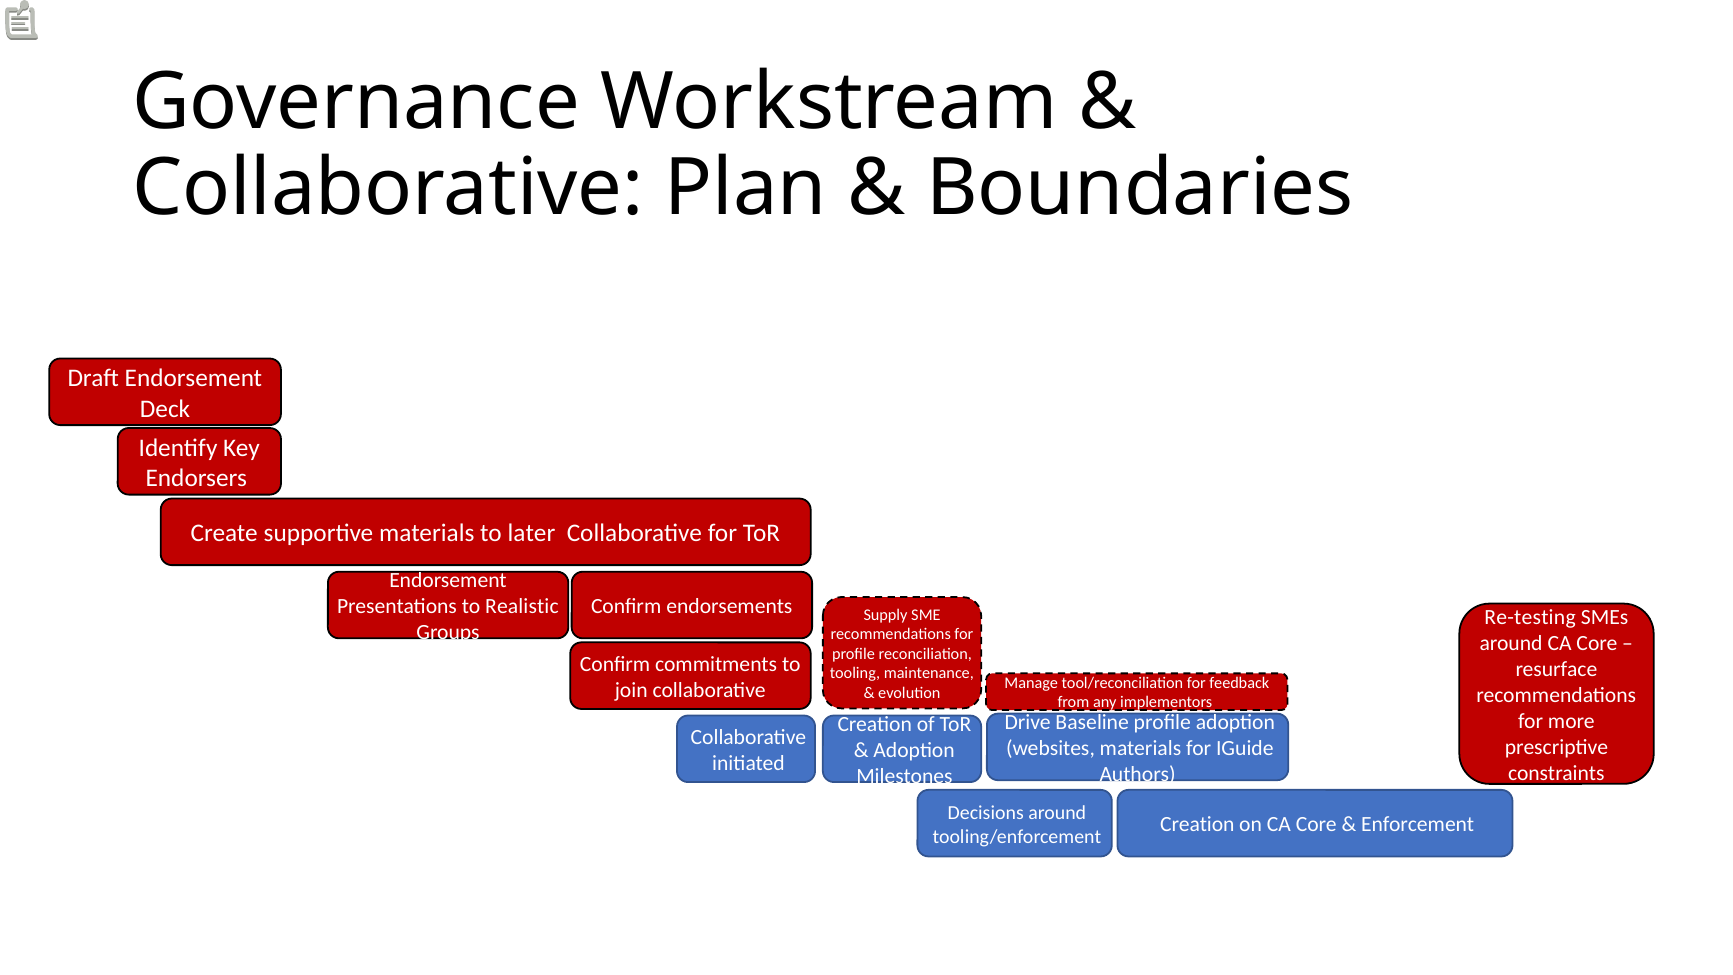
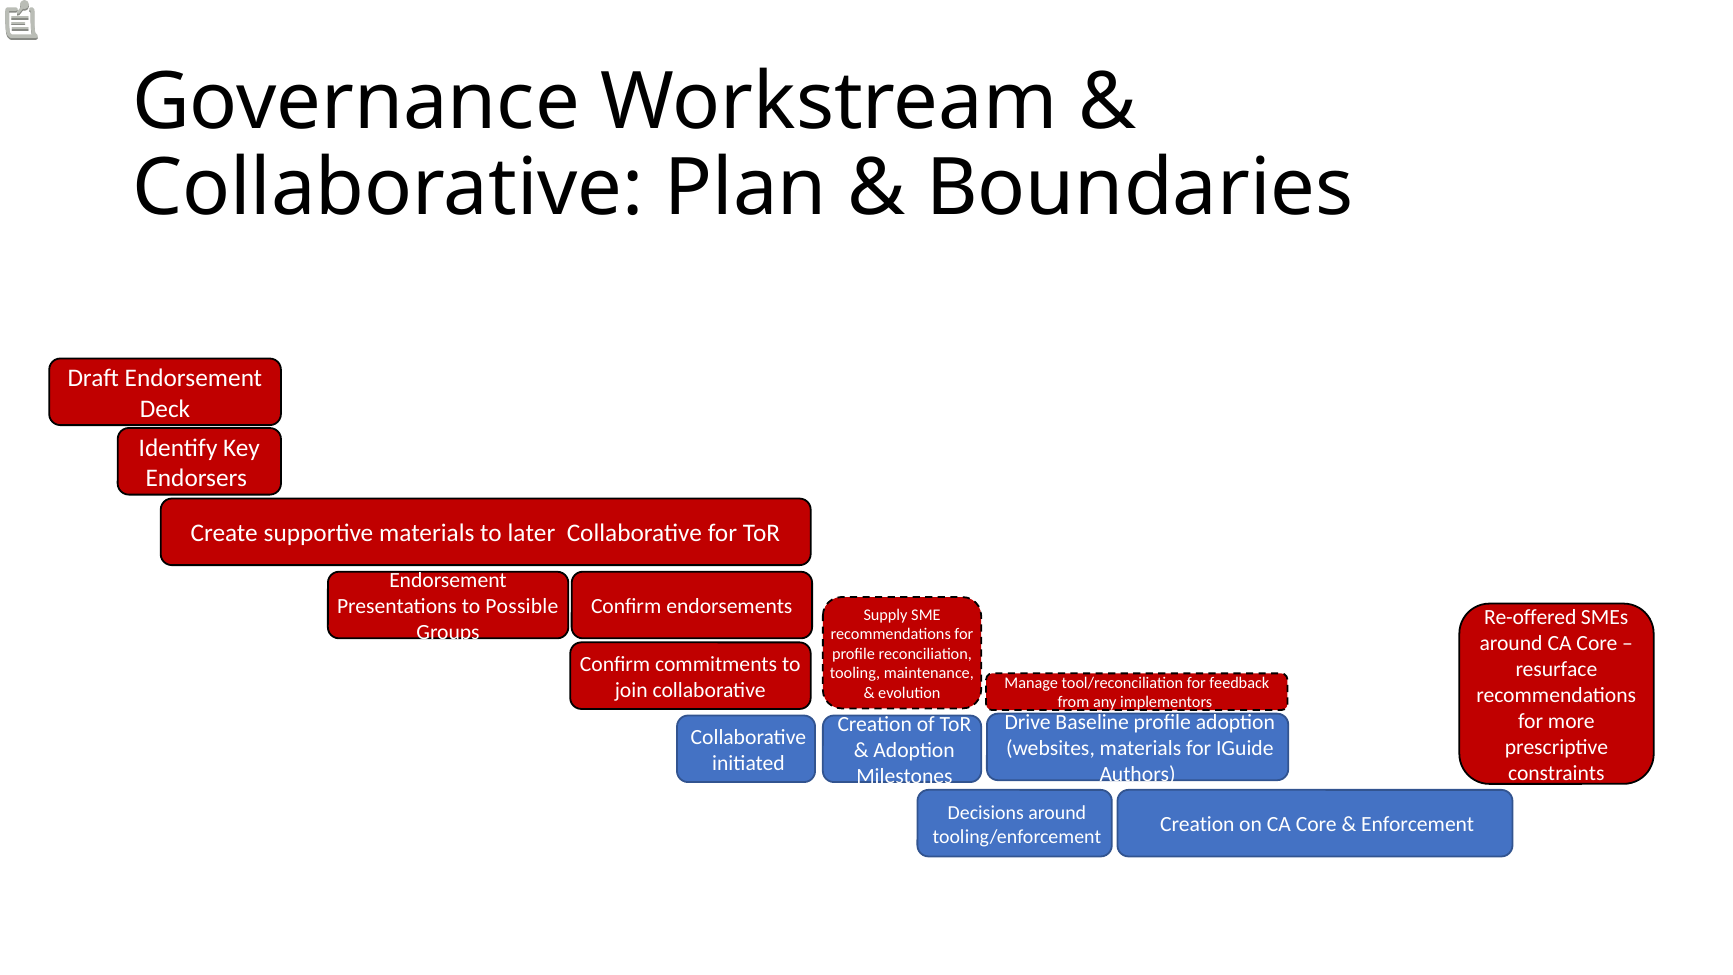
Realistic: Realistic -> Possible (522, 606)
Re-testing: Re-testing -> Re-offered (1530, 617)
